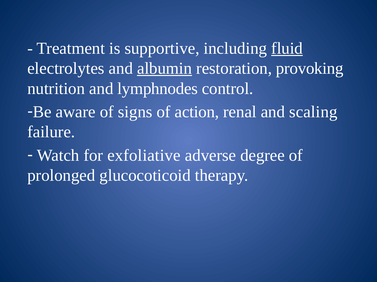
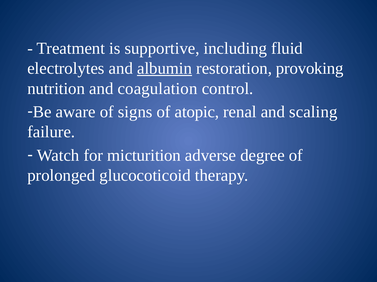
fluid underline: present -> none (287, 48)
lymphnodes: lymphnodes -> coagulation (158, 89)
action: action -> atopic (197, 112)
exfoliative: exfoliative -> micturition (144, 156)
